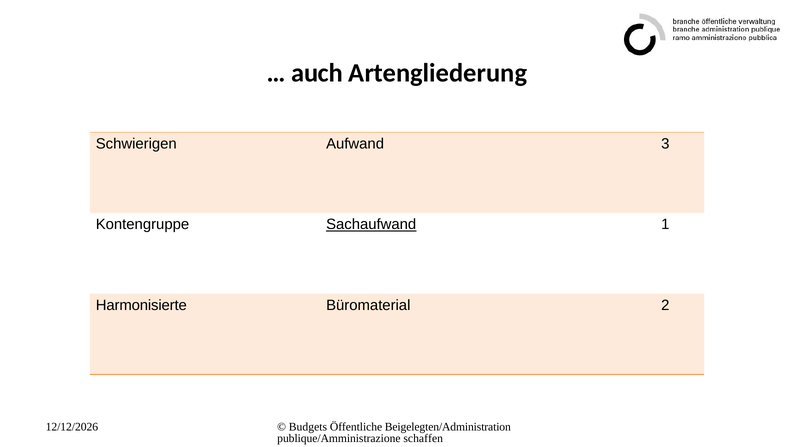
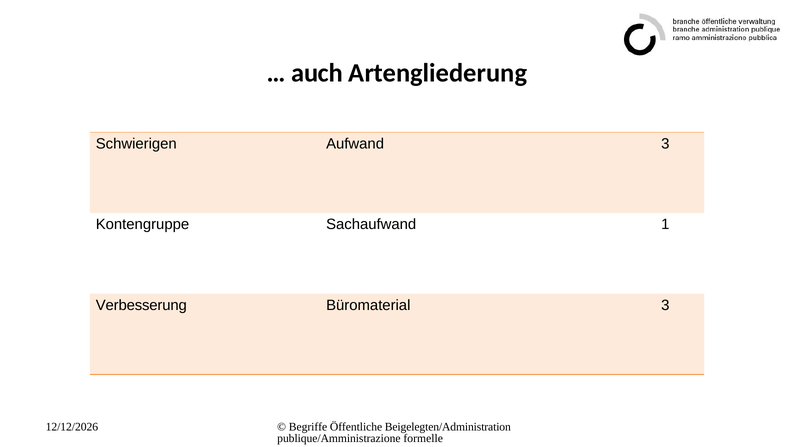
Sachaufwand underline: present -> none (371, 224)
Harmonisierte: Harmonisierte -> Verbesserung (141, 305)
Büromaterial 2: 2 -> 3 (665, 305)
Budgets: Budgets -> Begriffe (308, 427)
schaffen: schaffen -> formelle (423, 438)
